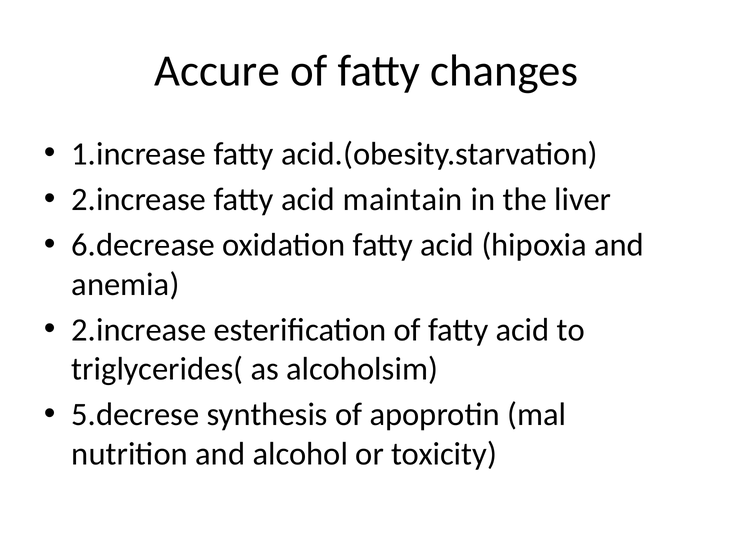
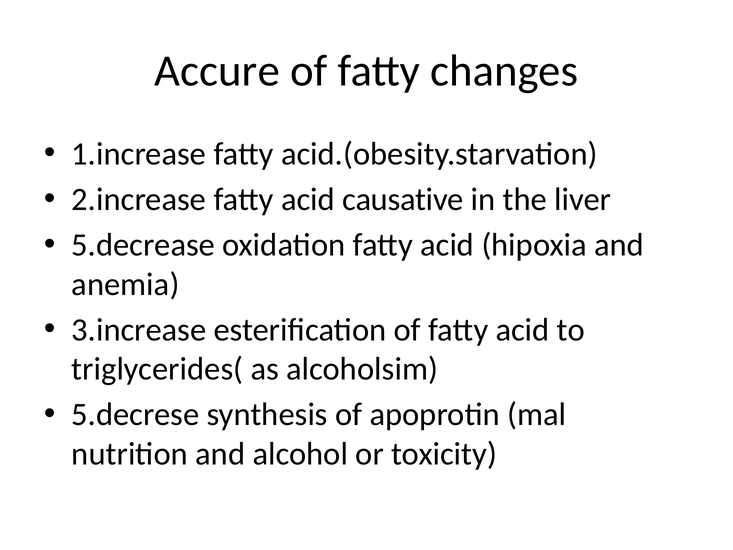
maintain: maintain -> causative (403, 199)
6.decrease: 6.decrease -> 5.decrease (143, 245)
2.increase: 2.increase -> 3.increase (139, 330)
